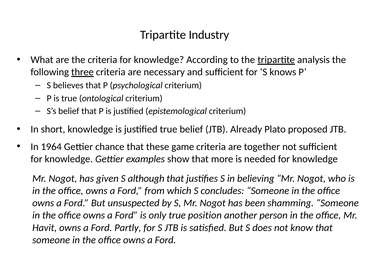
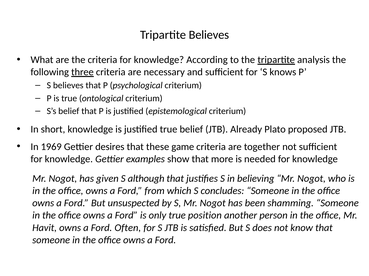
Tripartite Industry: Industry -> Believes (209, 35)
1964: 1964 -> 1969 (51, 147)
chance: chance -> desires (110, 147)
Partly: Partly -> Often (128, 228)
